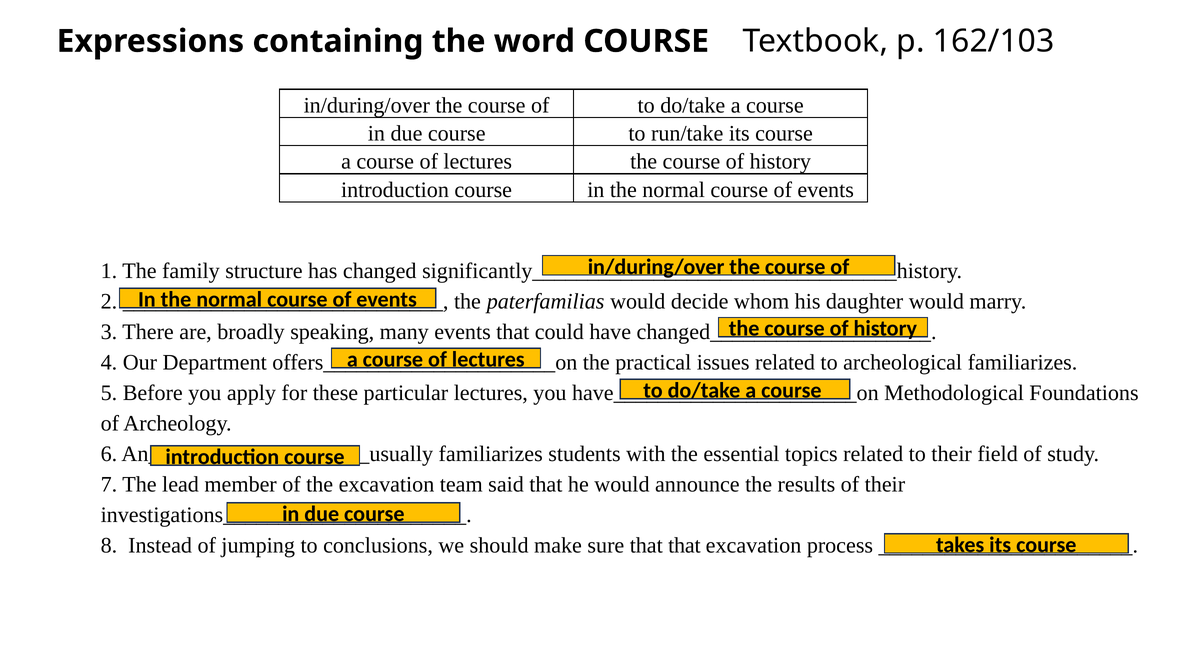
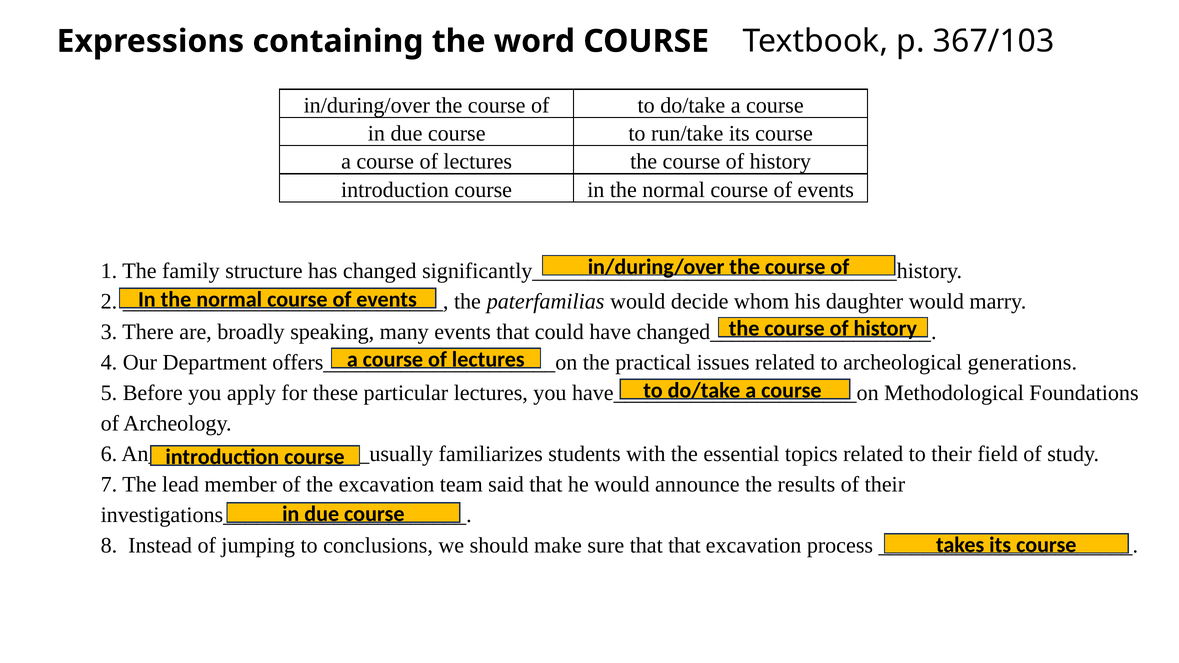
162/103: 162/103 -> 367/103 (994, 41)
archeological familiarizes: familiarizes -> generations (1022, 362)
